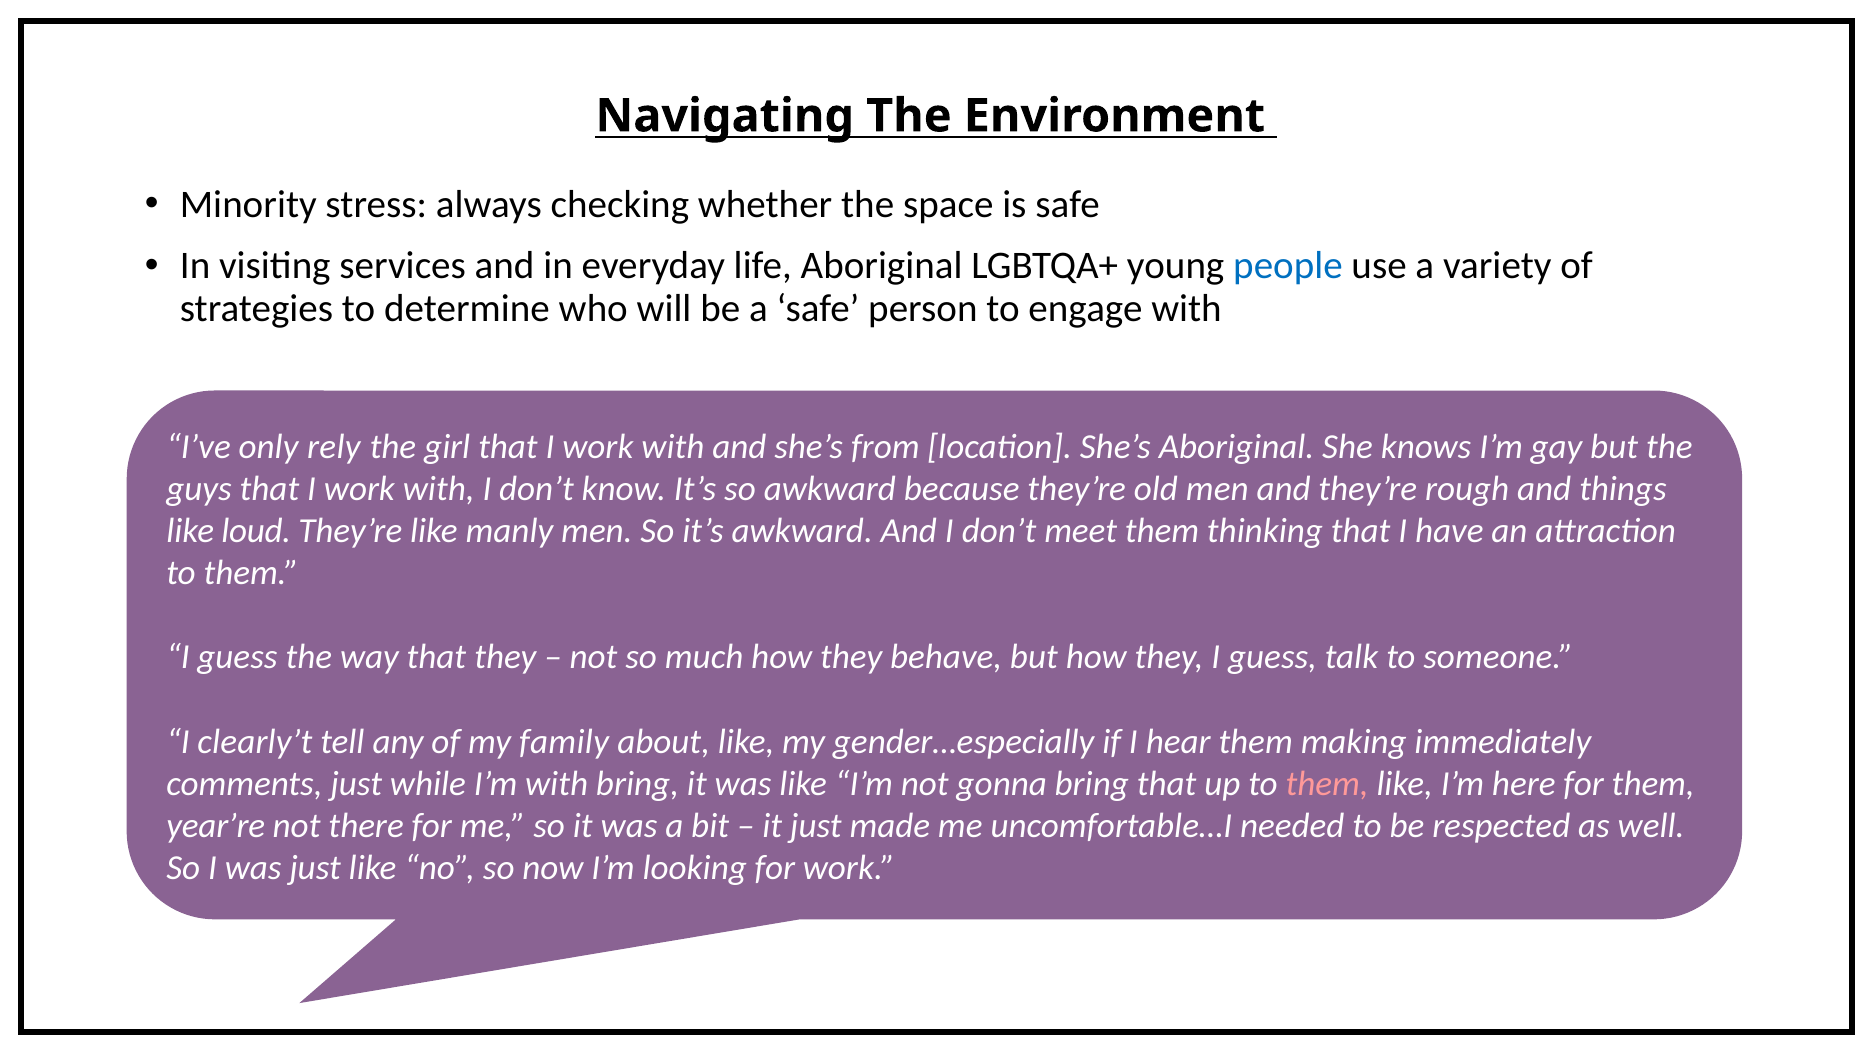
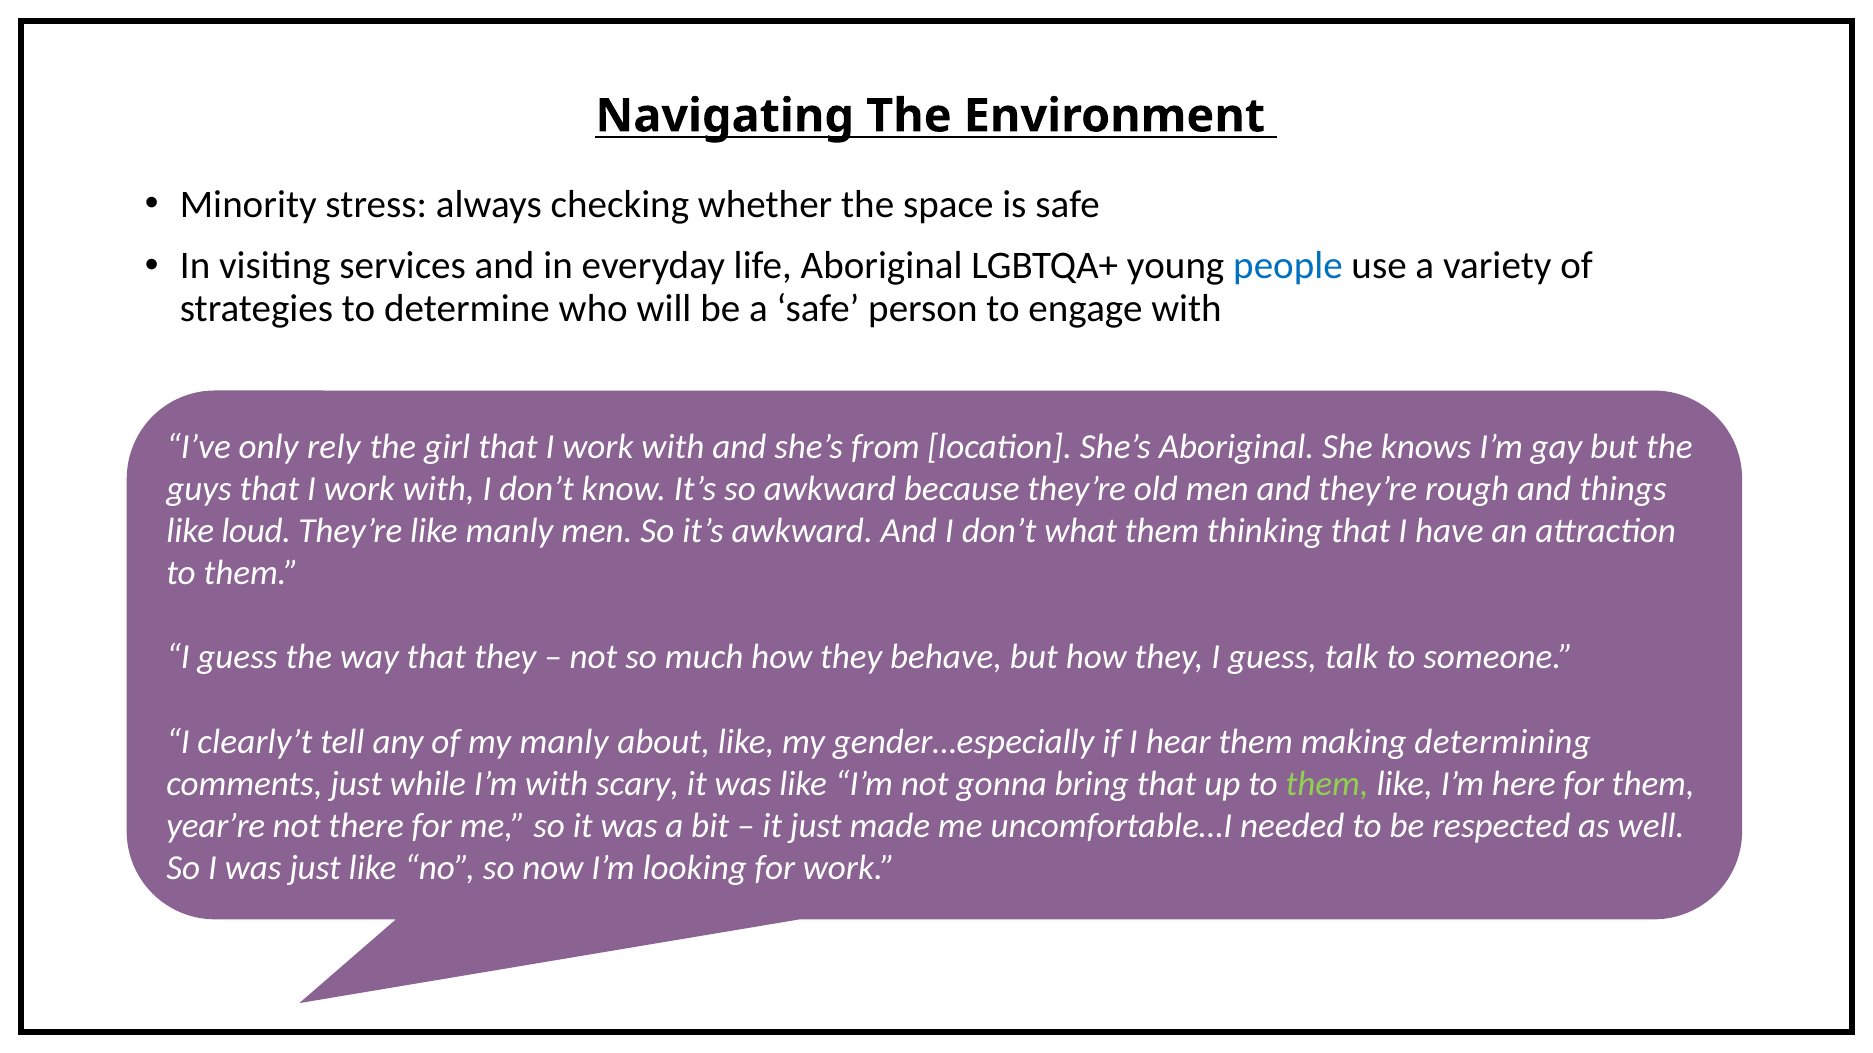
meet: meet -> what (1081, 531)
my family: family -> manly (564, 742)
immediately: immediately -> determining (1503, 742)
with bring: bring -> scary (638, 784)
them colour: pink -> light green (1327, 784)
